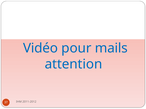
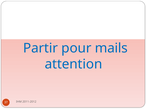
Vidéo: Vidéo -> Partir (40, 48)
